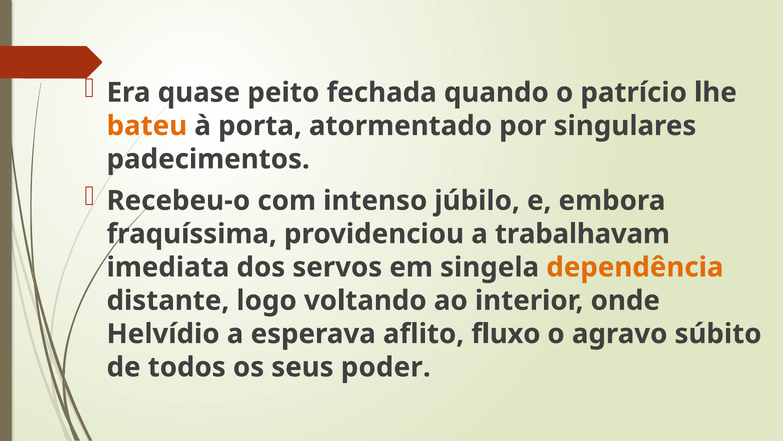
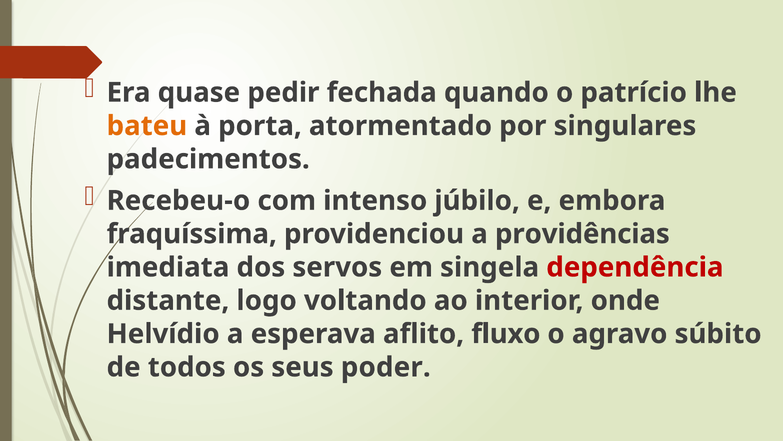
peito: peito -> pedir (283, 92)
trabalhavam: trabalhavam -> providências (582, 234)
dependência colour: orange -> red (635, 267)
